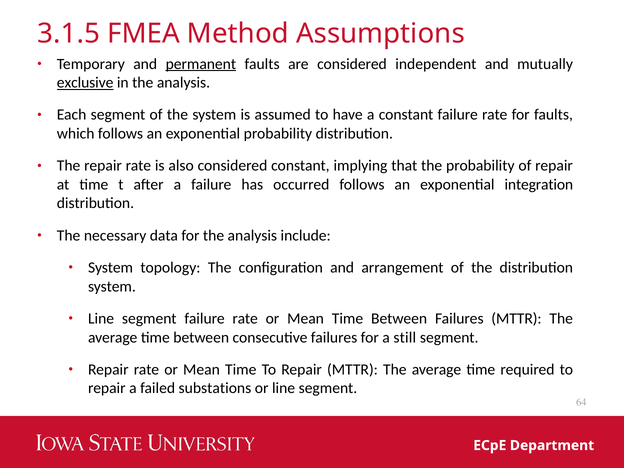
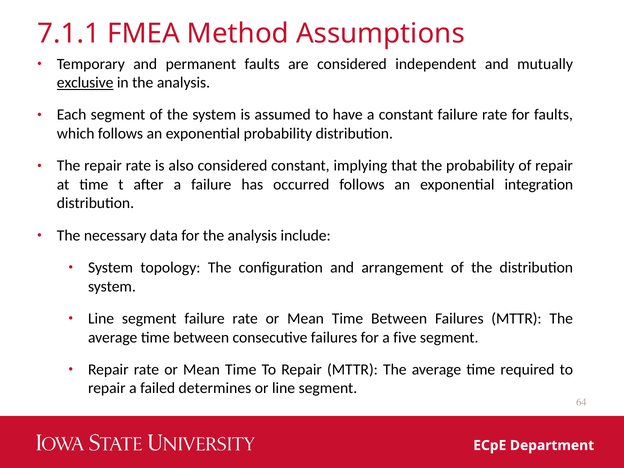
3.1.5: 3.1.5 -> 7.1.1 (69, 34)
permanent underline: present -> none (201, 64)
still: still -> five (405, 337)
substations: substations -> determines (215, 388)
